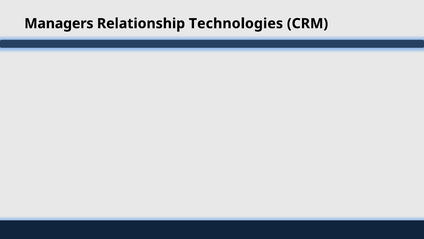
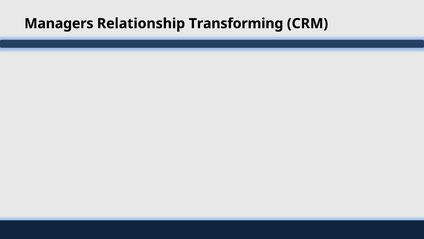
Technologies: Technologies -> Transforming (236, 24)
